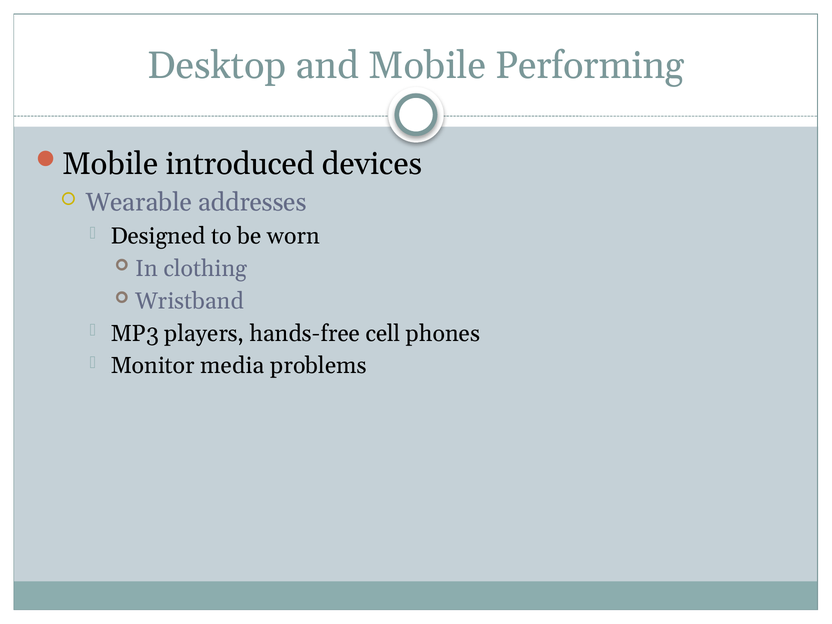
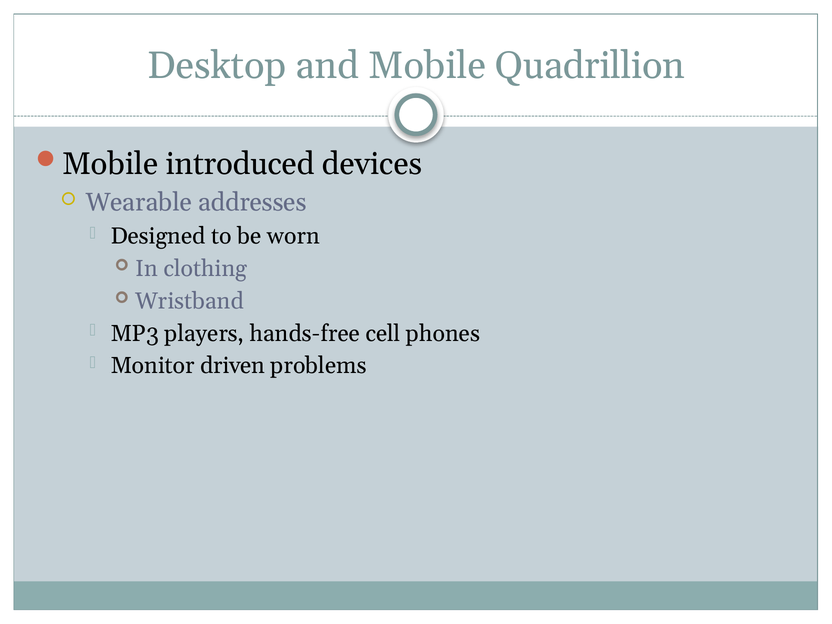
Performing: Performing -> Quadrillion (590, 66)
media: media -> driven (233, 366)
